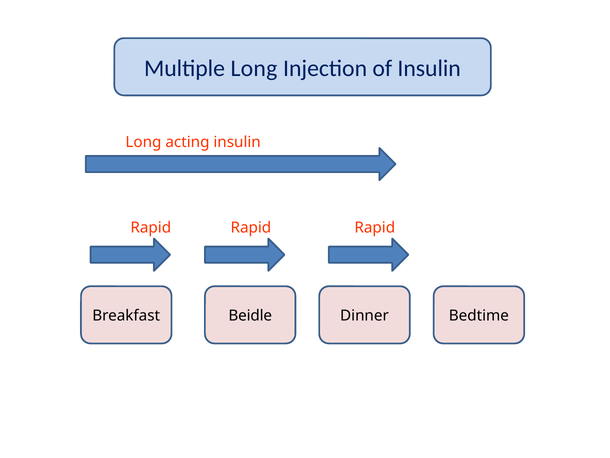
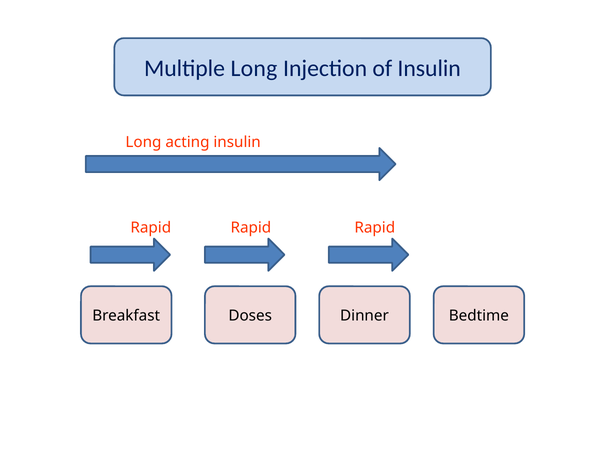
Beidle: Beidle -> Doses (250, 316)
